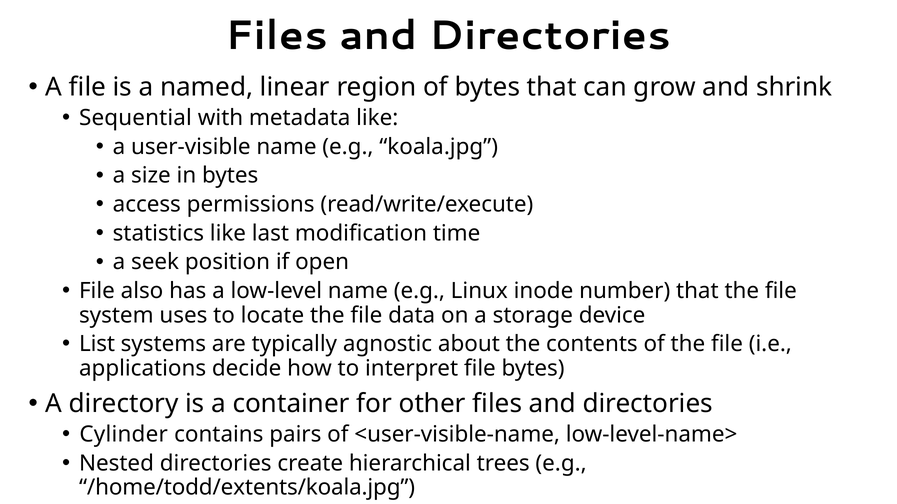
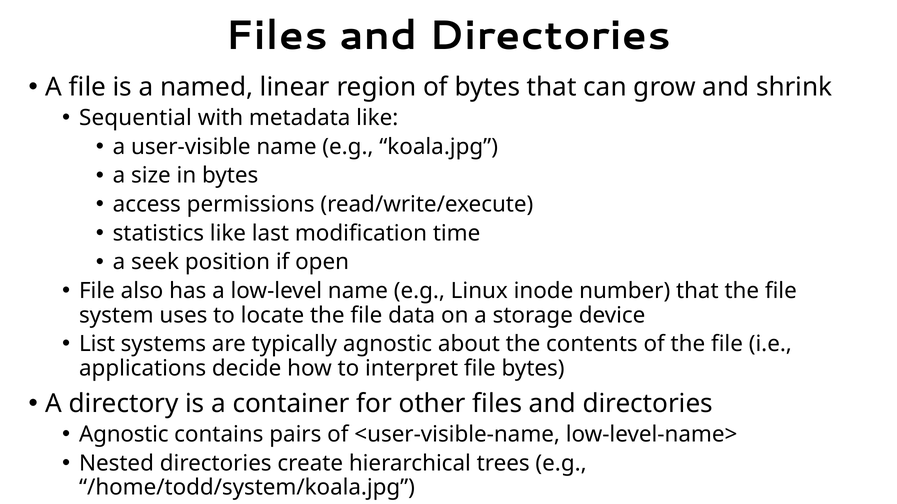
Cylinder: Cylinder -> Agnostic (124, 435)
/home/todd/extents/koala.jpg: /home/todd/extents/koala.jpg -> /home/todd/system/koala.jpg (247, 488)
